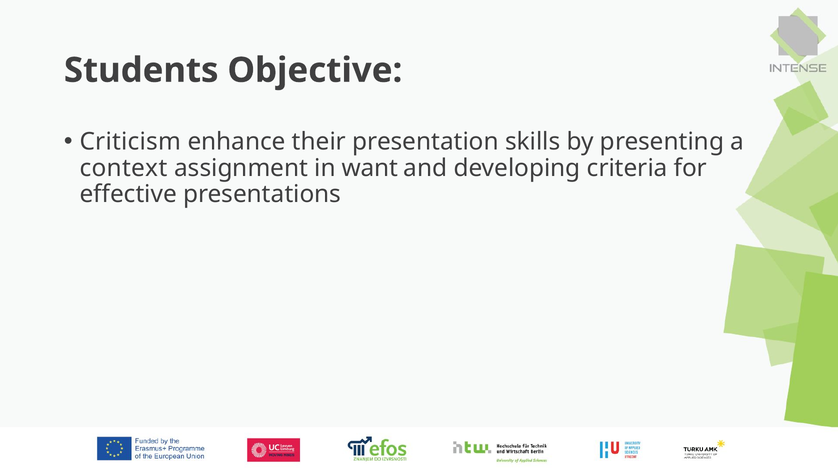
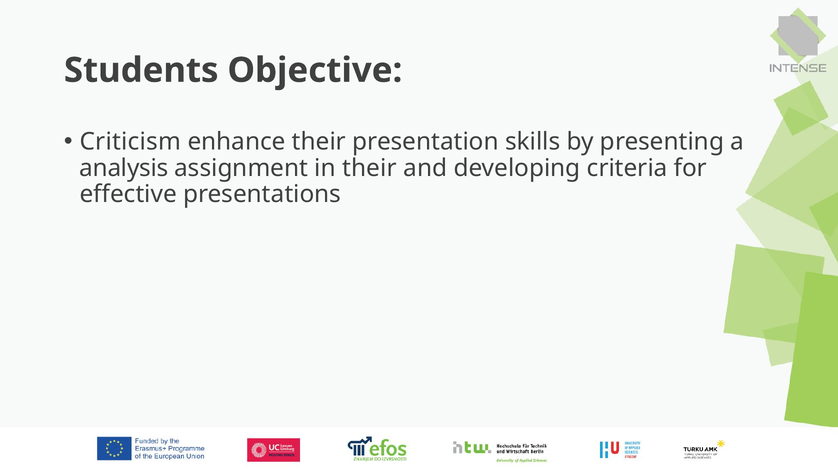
context: context -> analysis (124, 168)
in want: want -> their (370, 168)
